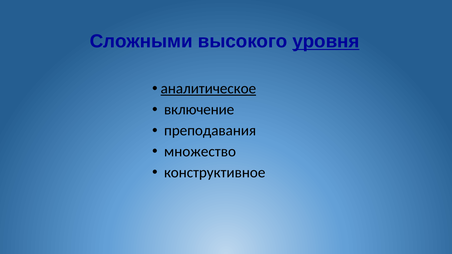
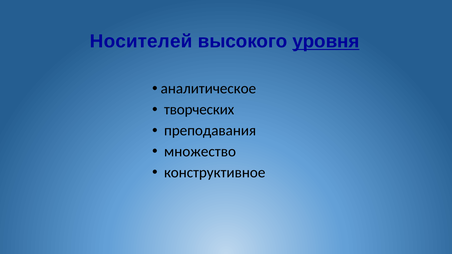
Сложными: Сложными -> Носителей (141, 41)
аналитическое underline: present -> none (208, 89)
включение: включение -> творческих (199, 110)
